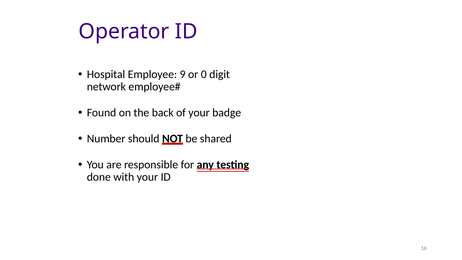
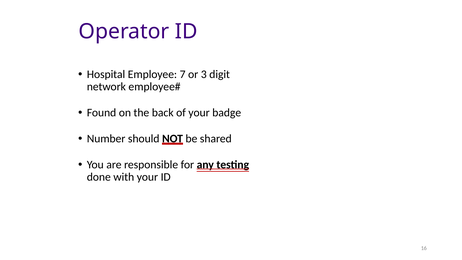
9: 9 -> 7 (183, 74)
0: 0 -> 3 (204, 74)
